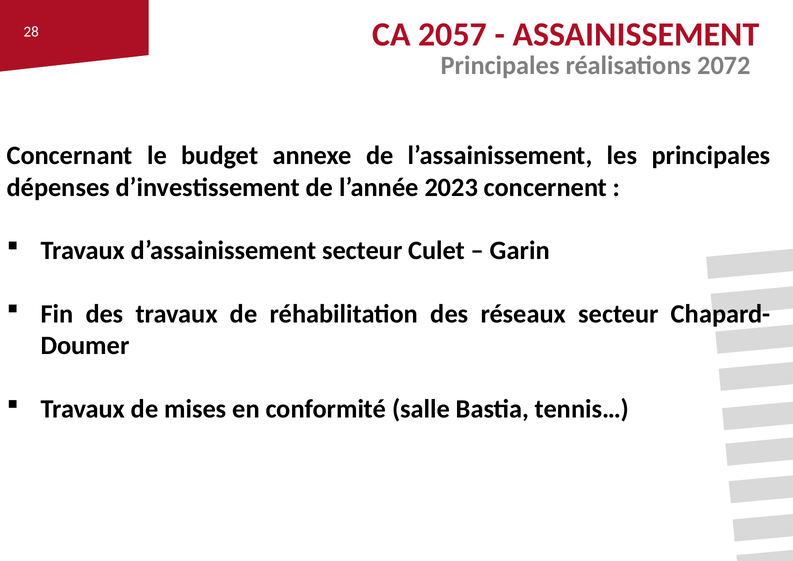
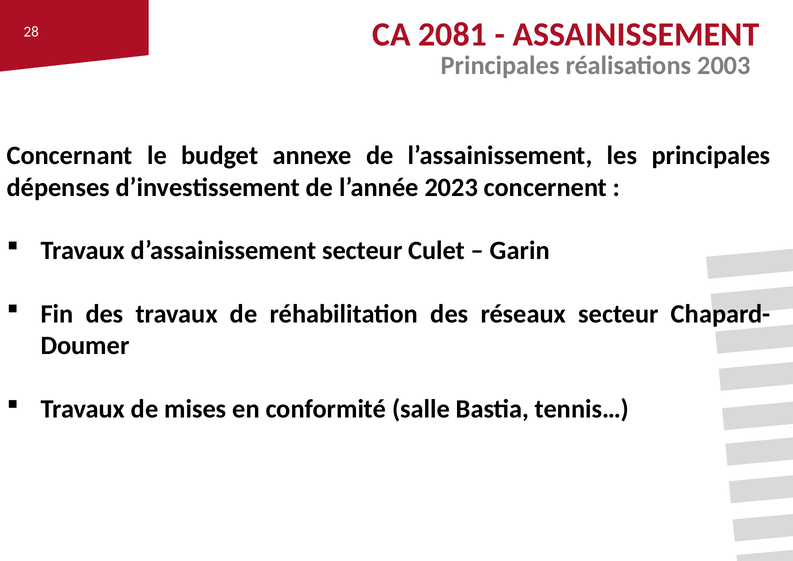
2057: 2057 -> 2081 (453, 34)
2072: 2072 -> 2003 (724, 65)
